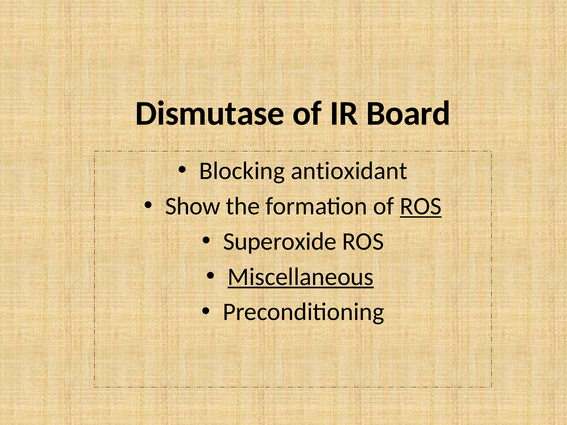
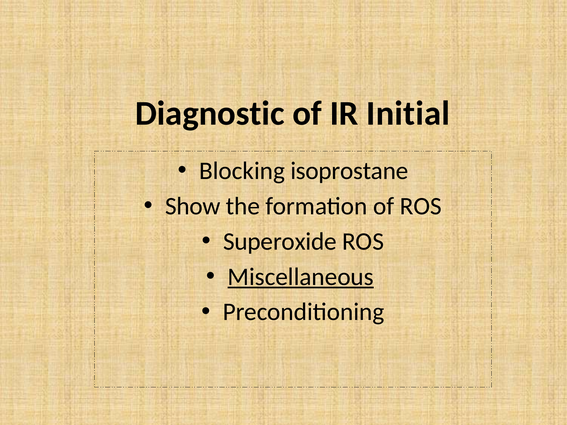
Dismutase: Dismutase -> Diagnostic (210, 113)
Board: Board -> Initial (408, 113)
antioxidant: antioxidant -> isoprostane (349, 171)
ROS underline: present -> none (421, 206)
